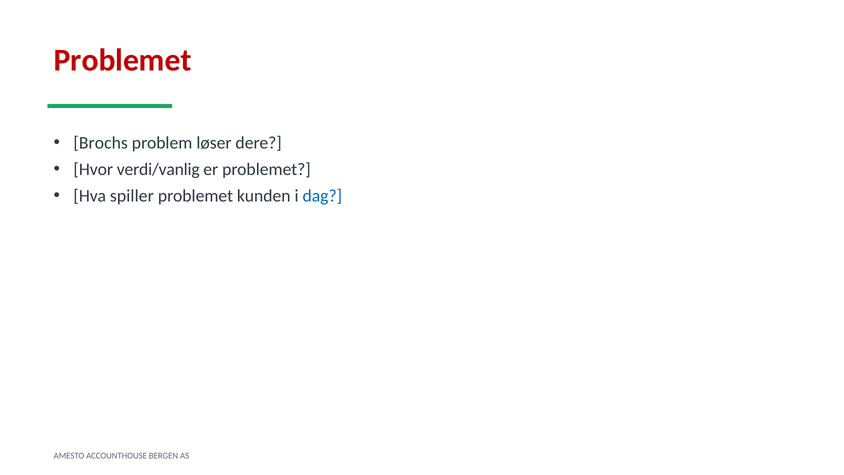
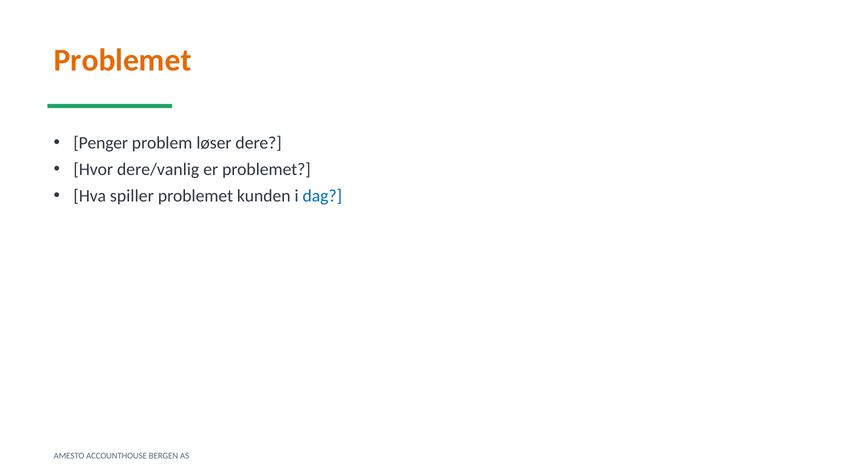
Problemet colour: red -> orange (123, 60)
Brochs: Brochs -> Penger (101, 143)
verdi/vanlig: verdi/vanlig -> dere/vanlig (158, 169)
